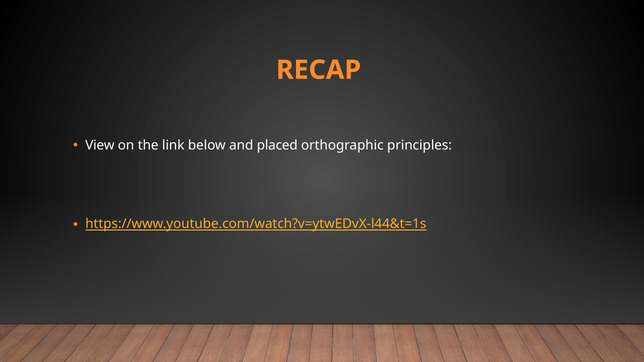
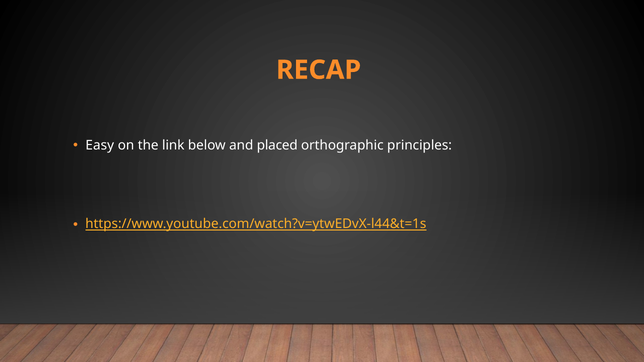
View: View -> Easy (100, 146)
